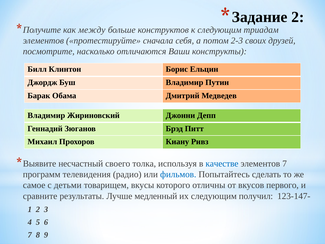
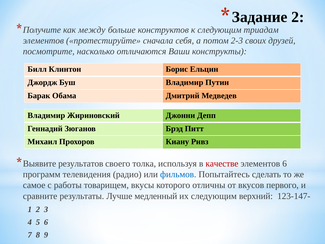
несчастный: несчастный -> результатов (81, 163)
качестве colour: blue -> red (222, 163)
элементов 7: 7 -> 6 (285, 163)
детьми: детьми -> работы (68, 185)
получил: получил -> верхний (256, 196)
